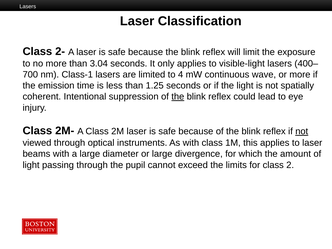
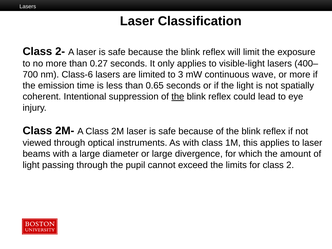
3.04: 3.04 -> 0.27 (99, 63)
Class-1: Class-1 -> Class-6 (77, 75)
4: 4 -> 3 (181, 75)
1.25: 1.25 -> 0.65 (155, 86)
not underline: present -> none (302, 131)
